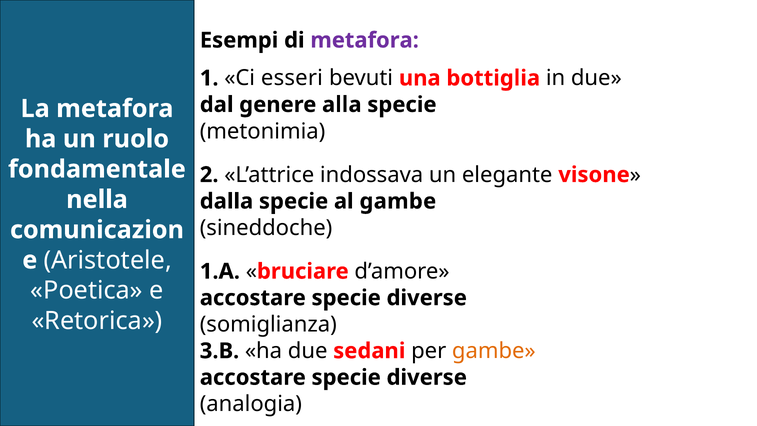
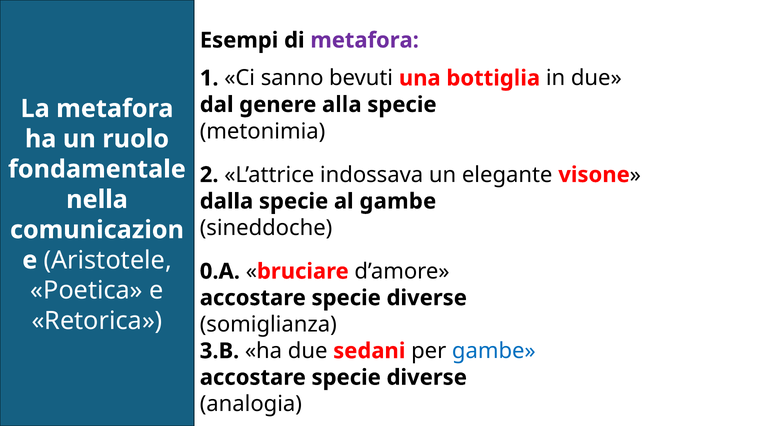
esseri: esseri -> sanno (292, 78)
1.A: 1.A -> 0.A (220, 271)
gambe colour: orange -> blue (494, 351)
